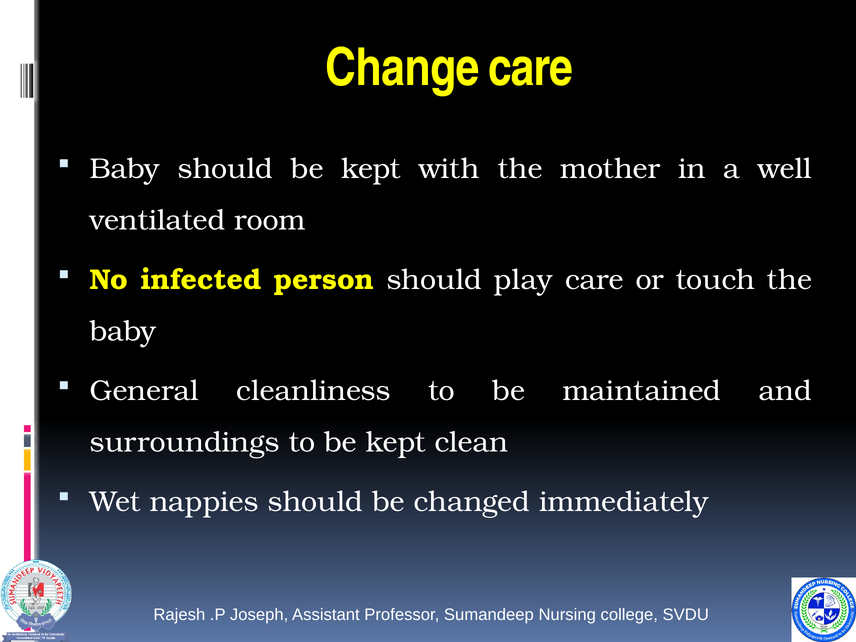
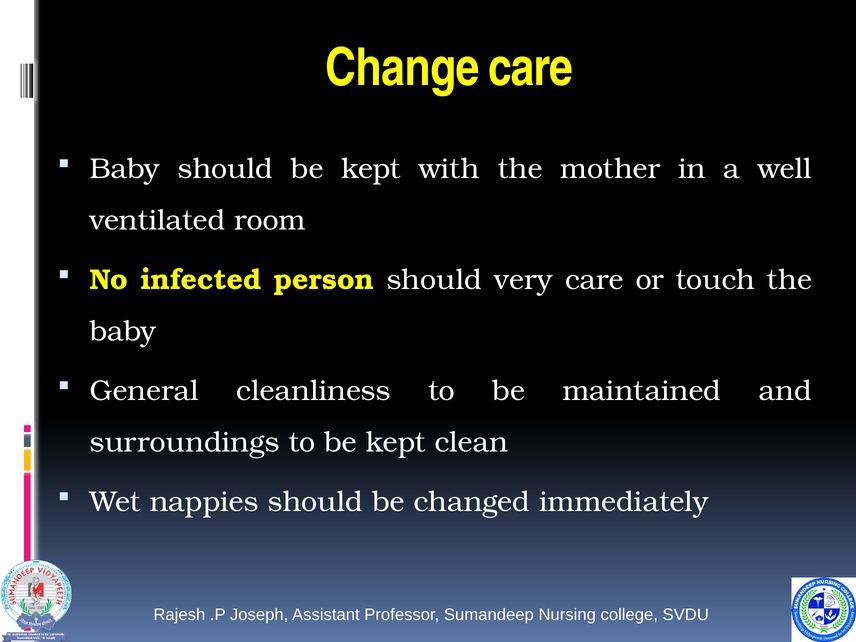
play: play -> very (523, 280)
